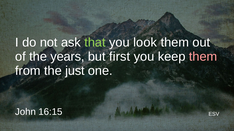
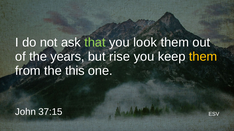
first: first -> rise (120, 57)
them colour: pink -> yellow (203, 57)
just: just -> this (75, 71)
16:15: 16:15 -> 37:15 (50, 112)
